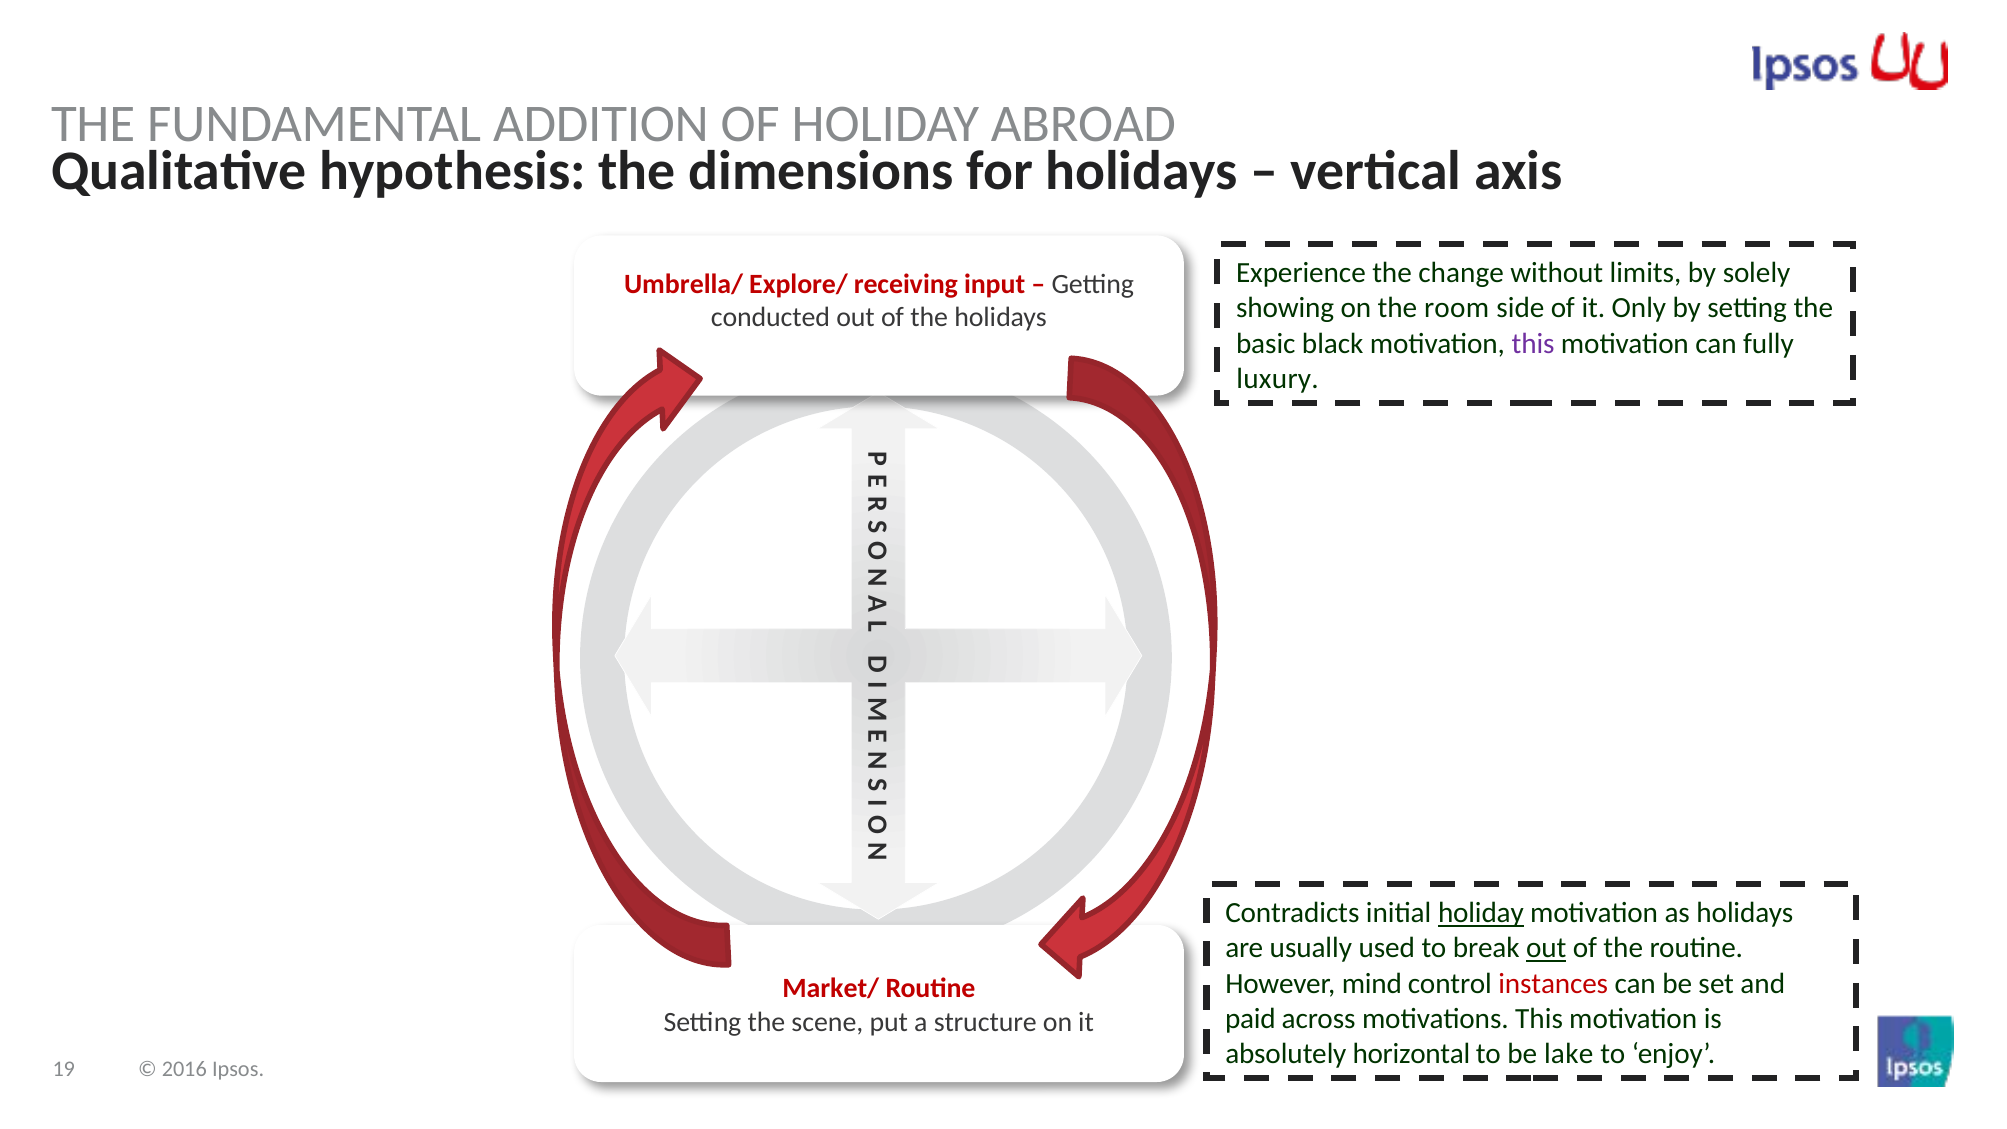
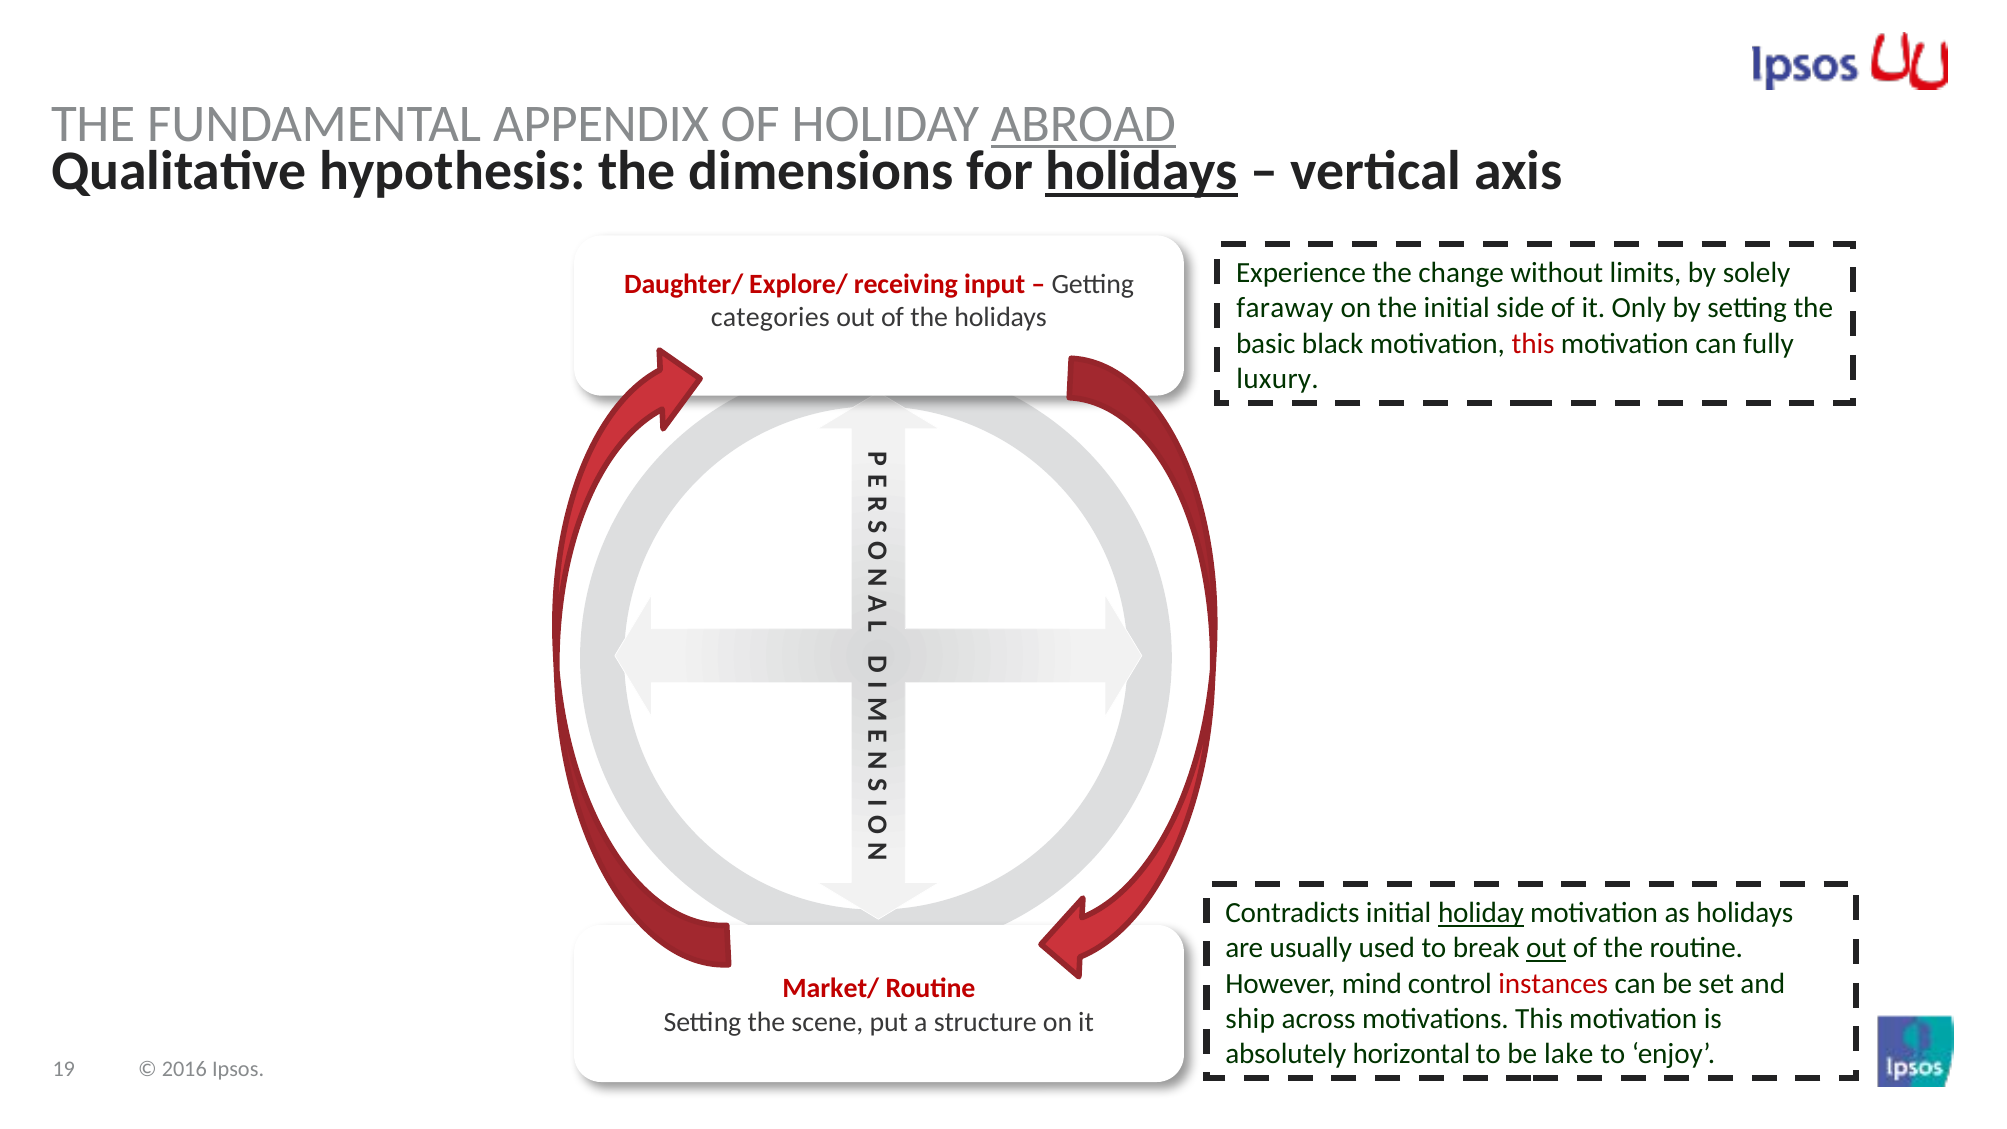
ADDITION: ADDITION -> APPENDIX (601, 124)
ABROAD underline: none -> present (1083, 124)
holidays underline: none -> present (1142, 171)
Umbrella/: Umbrella/ -> Daughter/ (684, 284)
showing: showing -> faraway (1285, 308)
the room: room -> initial (1457, 308)
conducted: conducted -> categories (770, 317)
this colour: purple -> red (1533, 343)
paid: paid -> ship (1250, 1018)
